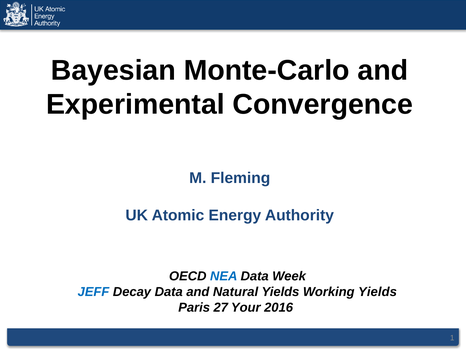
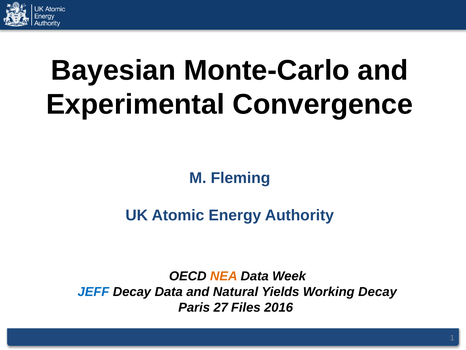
NEA colour: blue -> orange (224, 276)
Working Yields: Yields -> Decay (378, 292)
Your: Your -> Files (246, 307)
